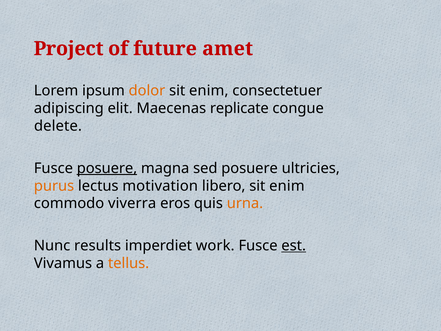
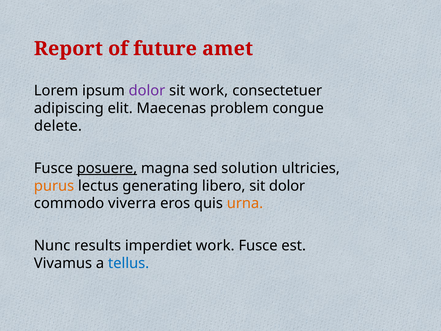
Project: Project -> Report (68, 49)
dolor colour: orange -> purple (147, 91)
enim: enim -> work (209, 91)
replicate: replicate -> problem (239, 108)
sed posuere: posuere -> solution (250, 168)
motivation: motivation -> generating (160, 186)
libero sit enim: enim -> dolor (287, 186)
est underline: present -> none (294, 245)
tellus colour: orange -> blue (129, 263)
